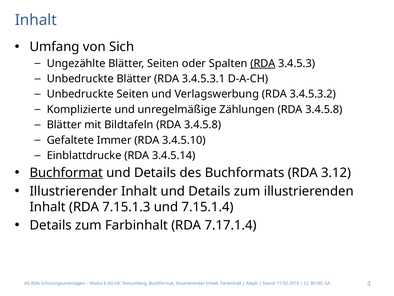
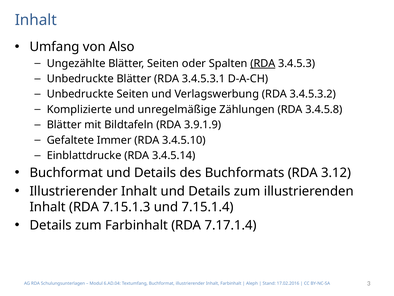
Sich: Sich -> Also (122, 47)
Bildtafeln RDA 3.4.5.8: 3.4.5.8 -> 3.9.1.9 (203, 125)
Buchformat underline: present -> none (66, 172)
